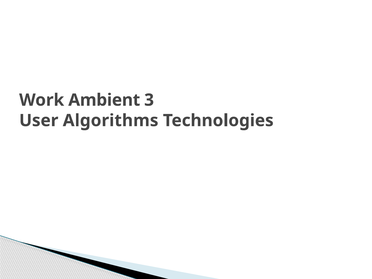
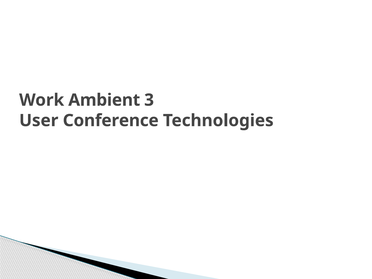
Algorithms: Algorithms -> Conference (111, 121)
